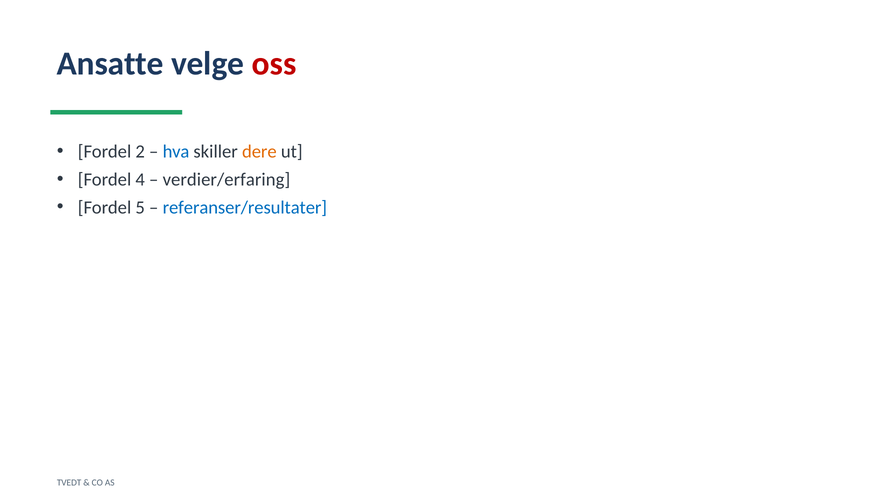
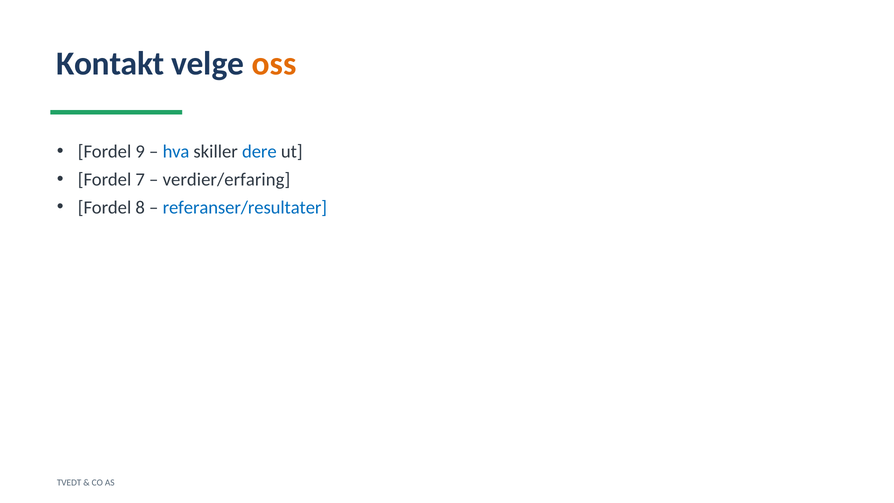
Ansatte: Ansatte -> Kontakt (110, 64)
oss colour: red -> orange (274, 64)
2: 2 -> 9 (140, 151)
dere colour: orange -> blue (259, 151)
4: 4 -> 7 (140, 179)
5: 5 -> 8 (140, 207)
